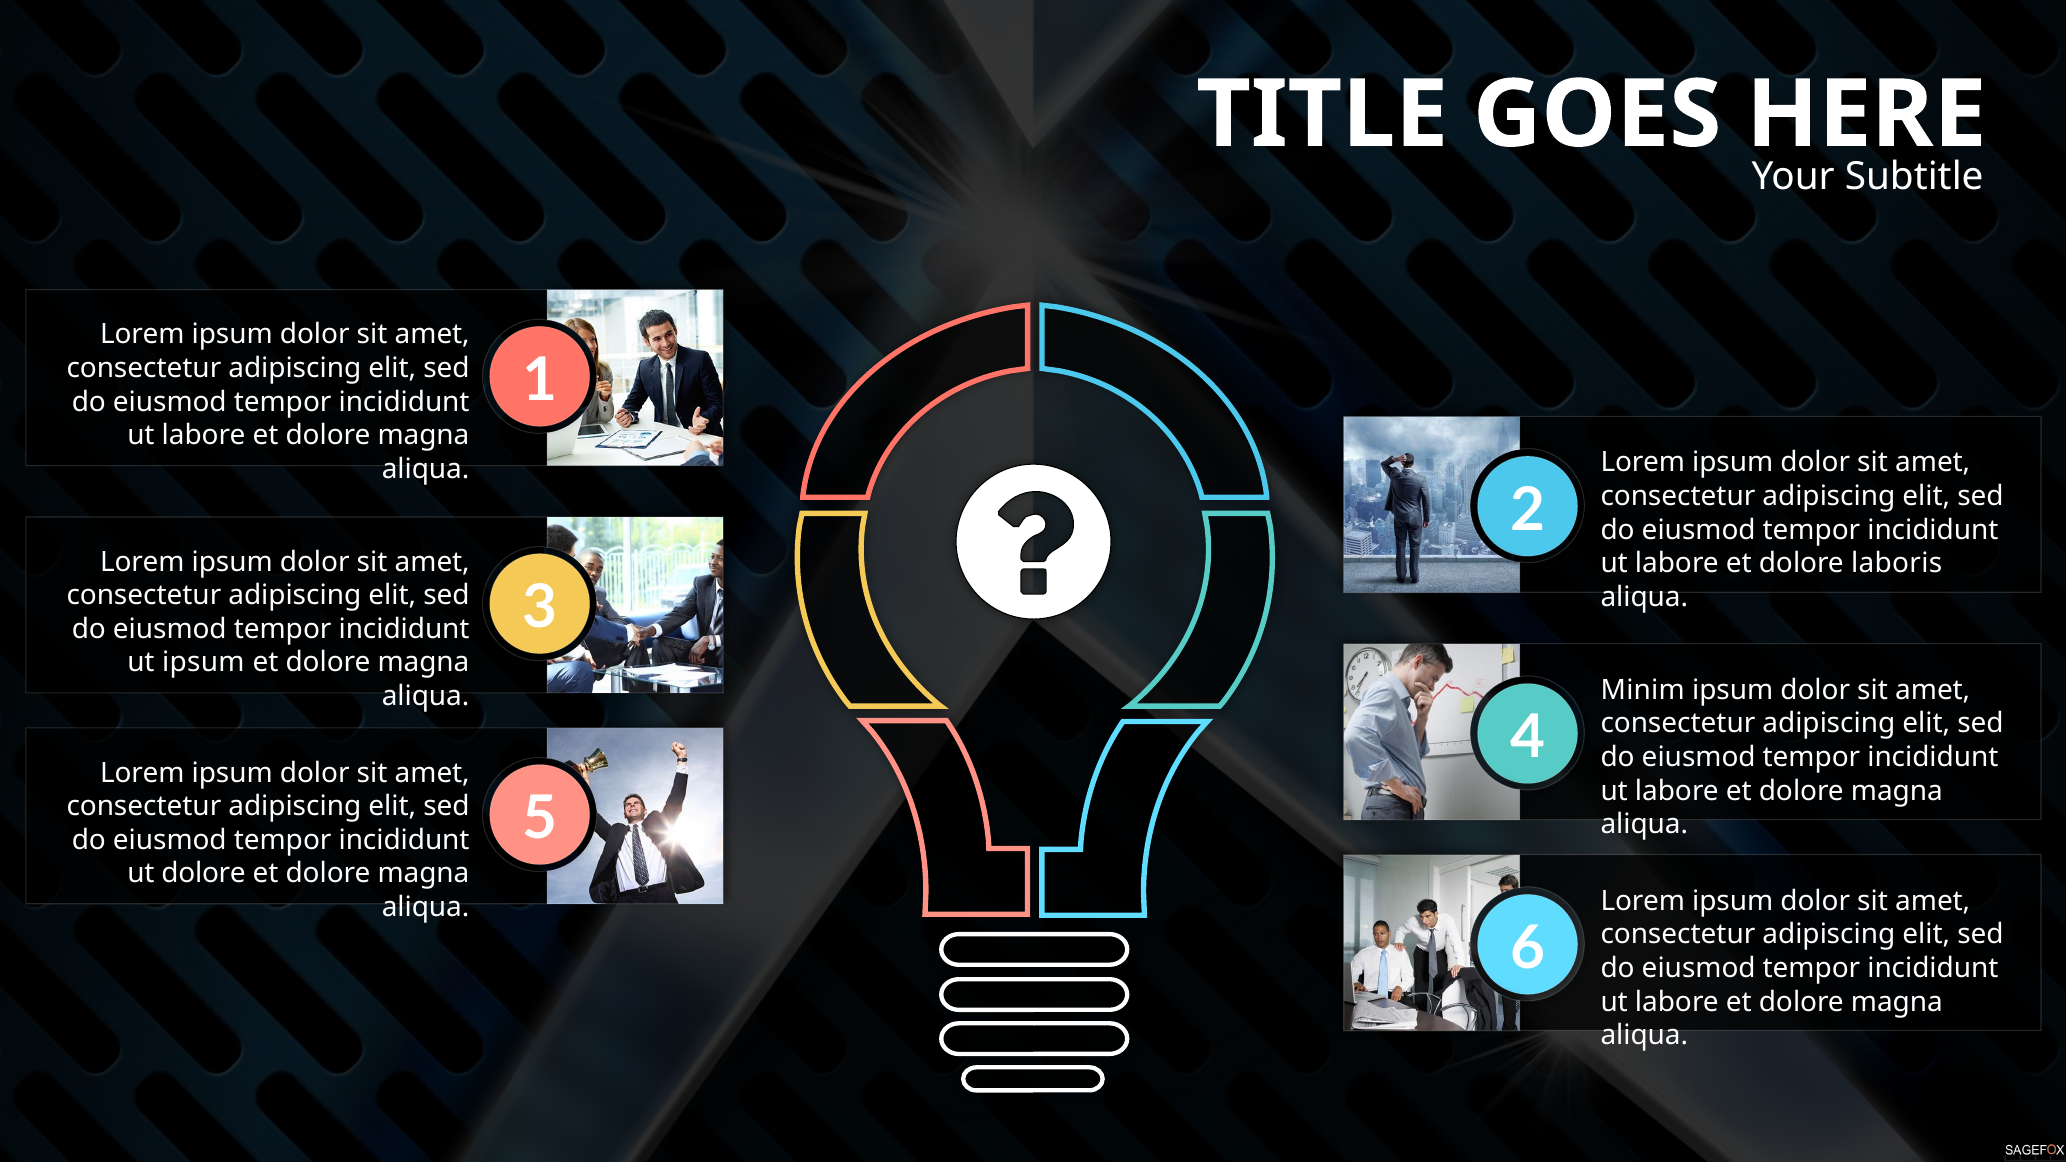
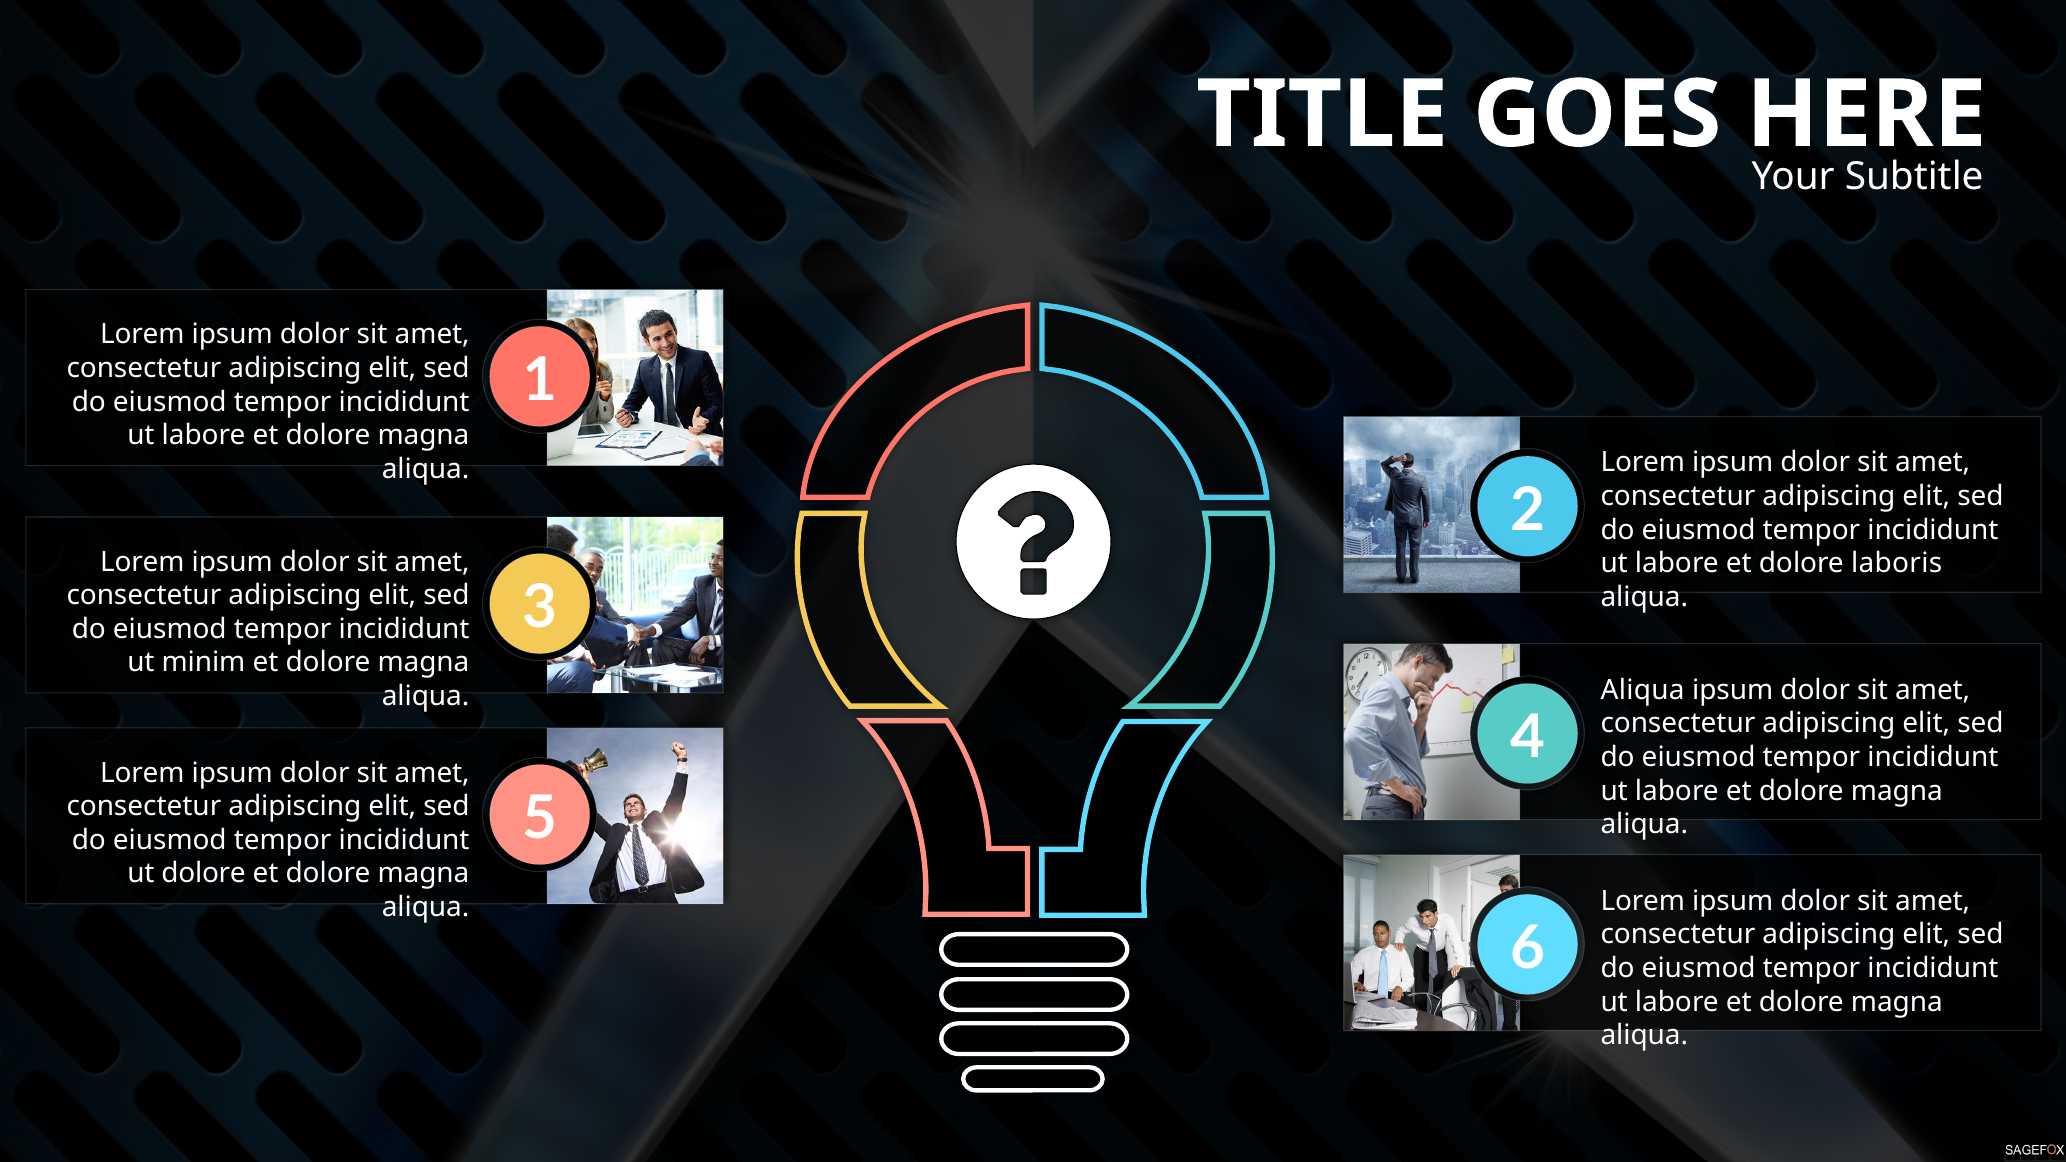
ut ipsum: ipsum -> minim (204, 663)
Minim: Minim -> Aliqua (1643, 690)
